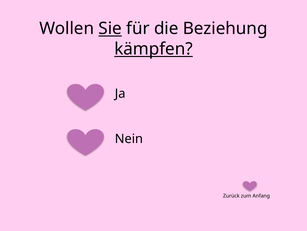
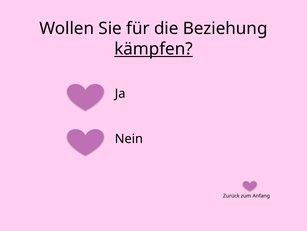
Sie underline: present -> none (110, 28)
